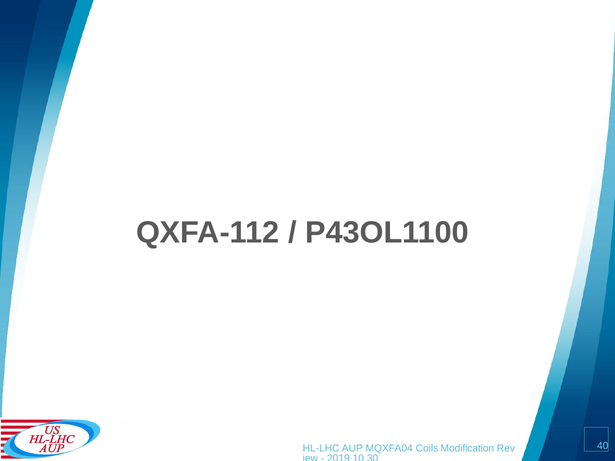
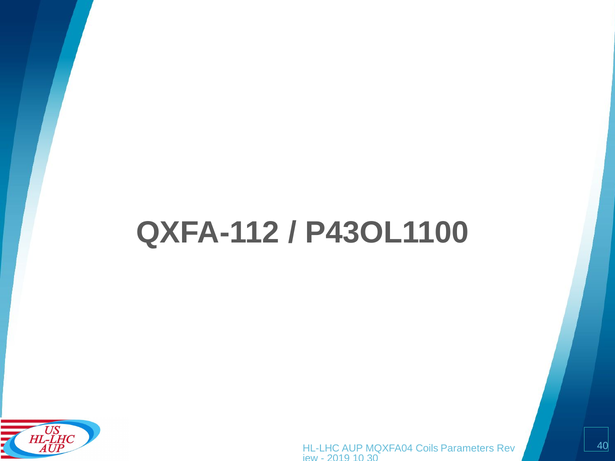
Modification: Modification -> Parameters (467, 448)
